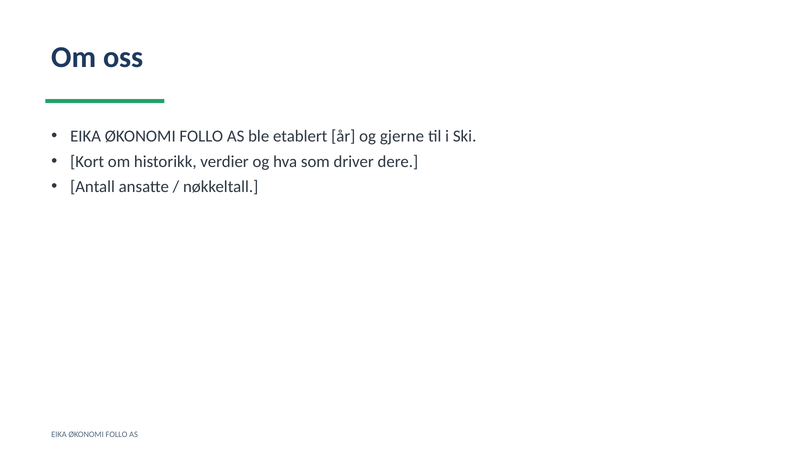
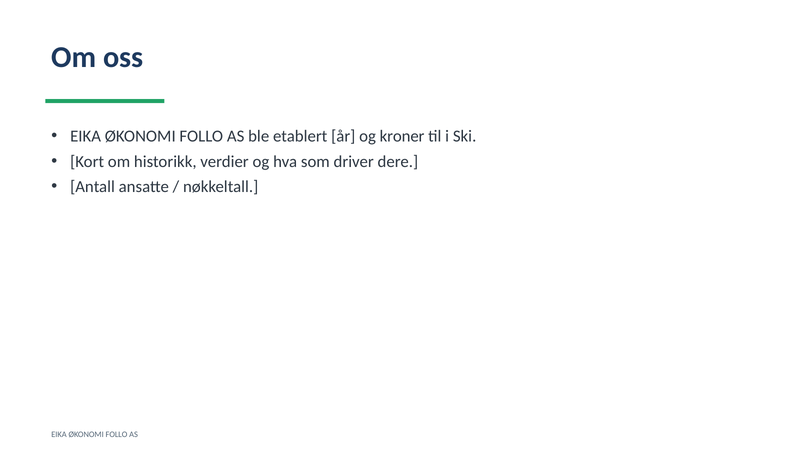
gjerne: gjerne -> kroner (402, 137)
